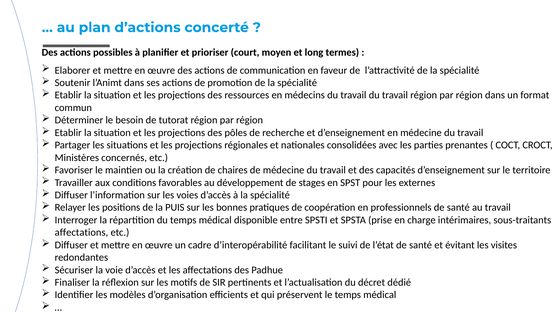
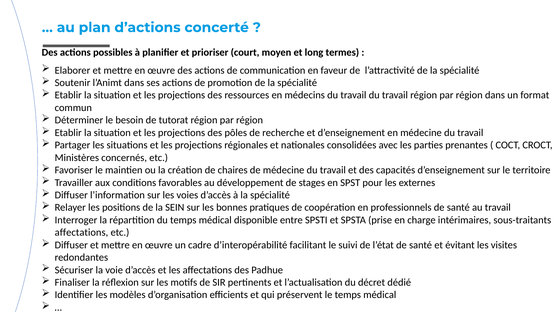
PUIS: PUIS -> SEIN (175, 207)
